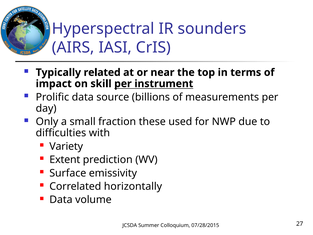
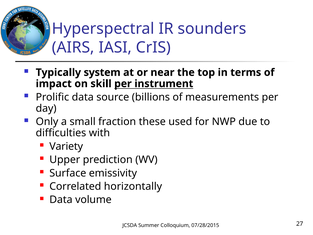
related: related -> system (102, 72)
Extent: Extent -> Upper (65, 160)
